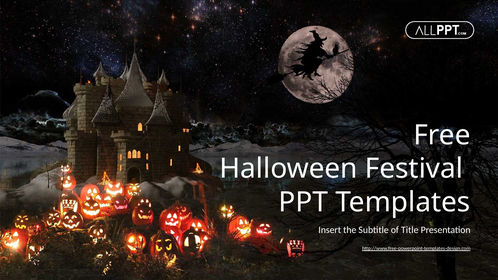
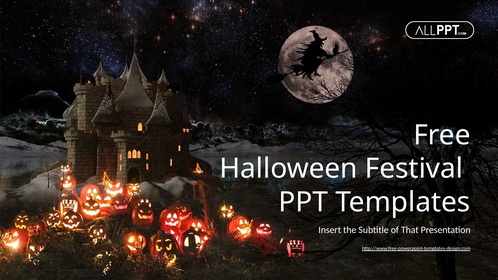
Title: Title -> That (410, 230)
